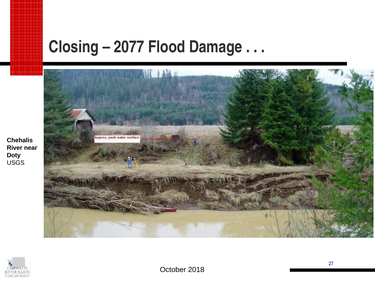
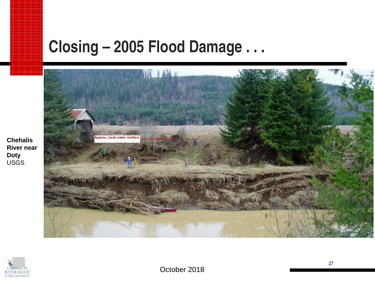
2077: 2077 -> 2005 (129, 47)
